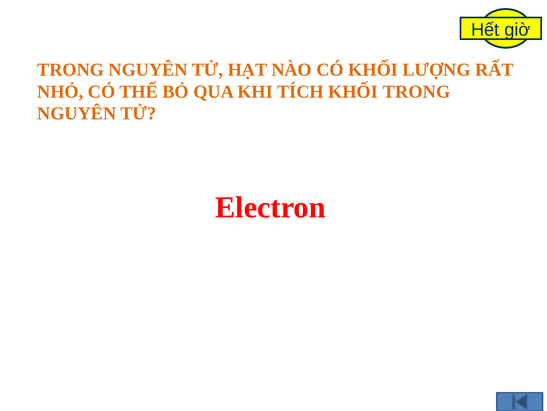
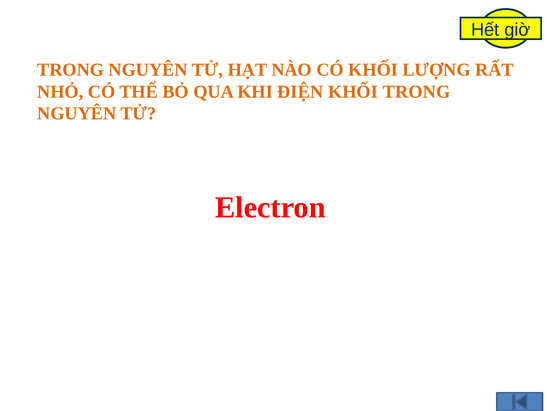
TÍCH: TÍCH -> ĐIỆN (300, 91)
